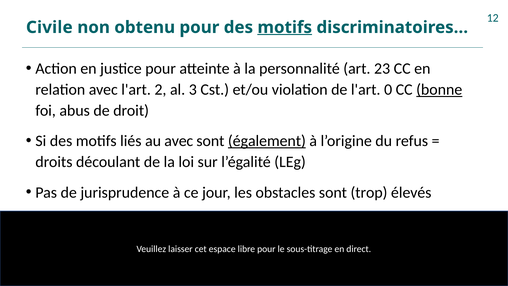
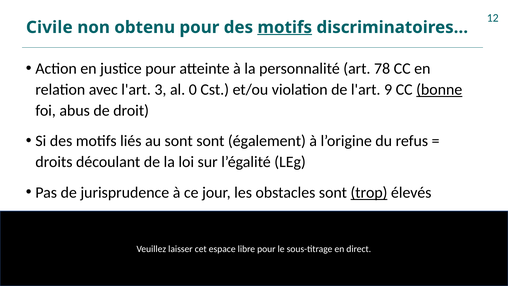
23: 23 -> 78 (382, 69)
2: 2 -> 3 (160, 90)
3: 3 -> 0 (193, 90)
0: 0 -> 9 (388, 90)
au avec: avec -> sont (179, 141)
également underline: present -> none (267, 141)
trop underline: none -> present (369, 192)
